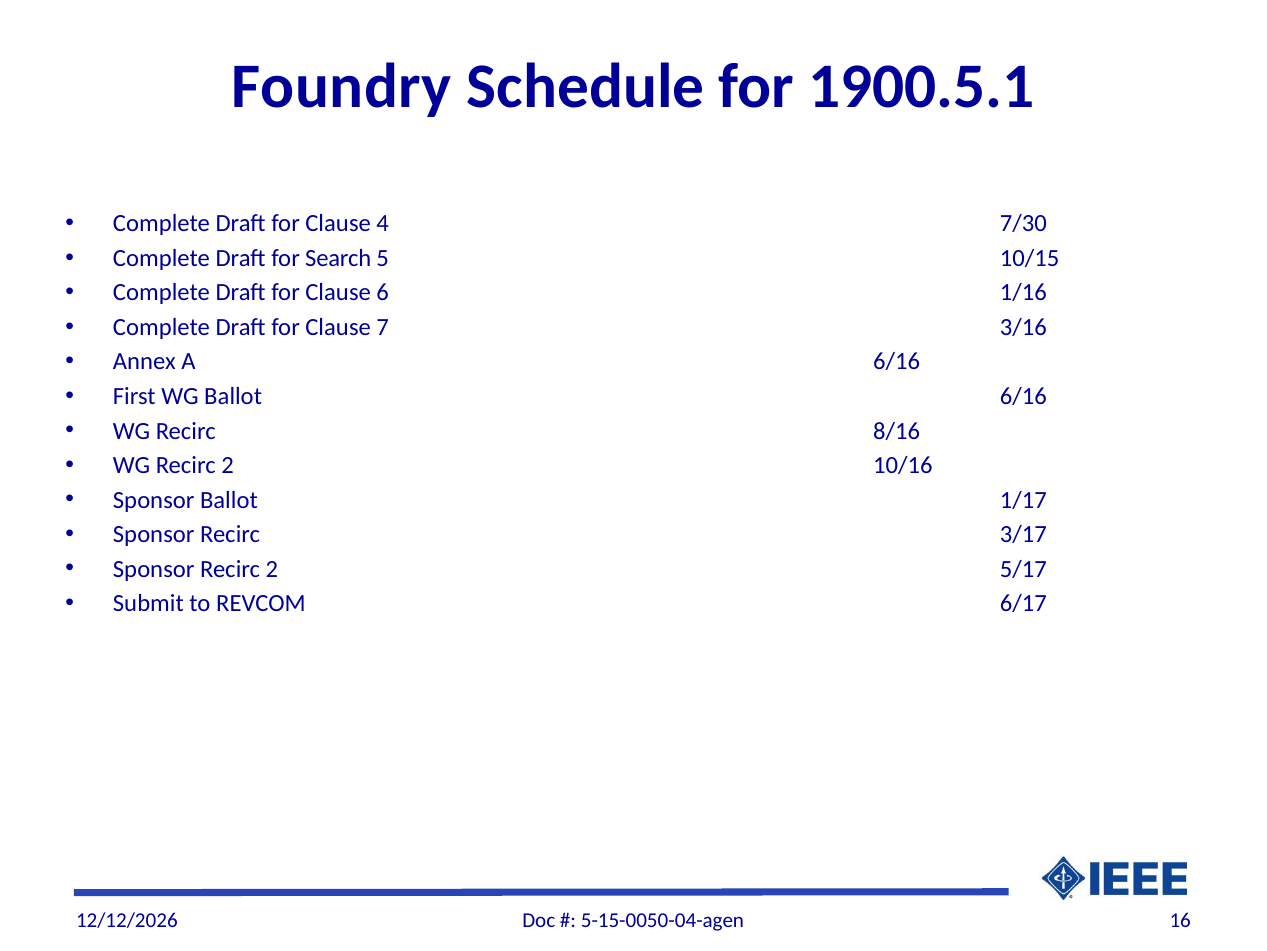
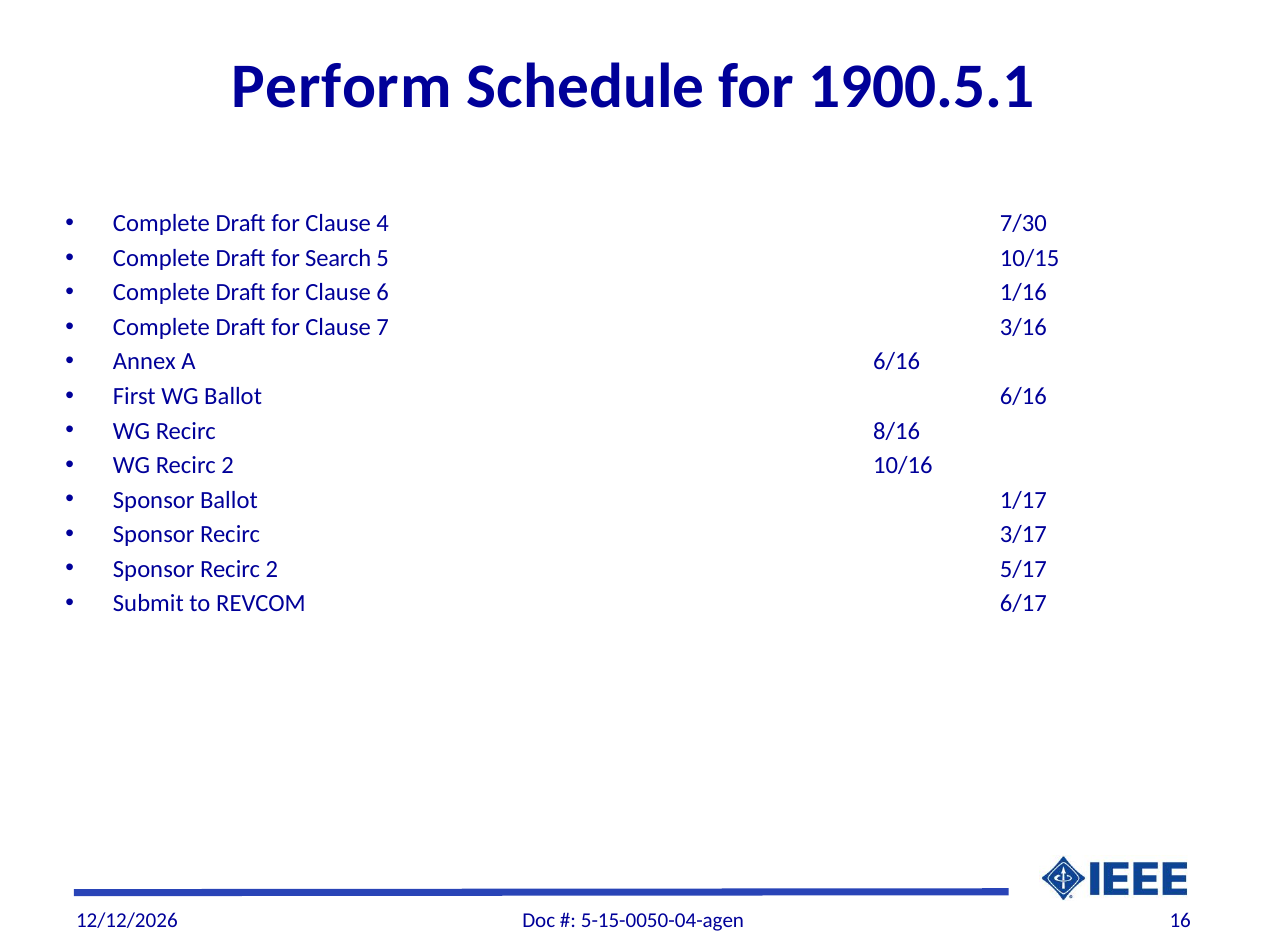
Foundry: Foundry -> Perform (342, 86)
